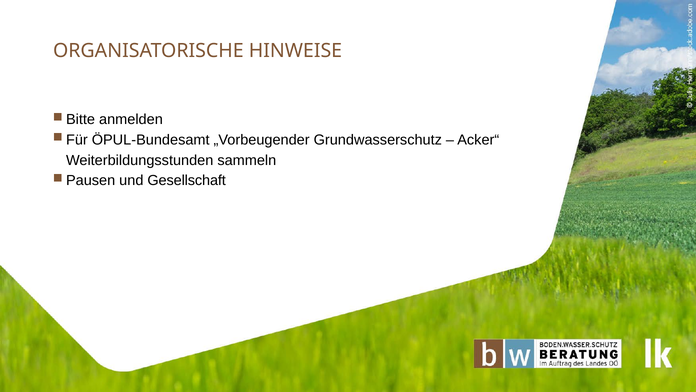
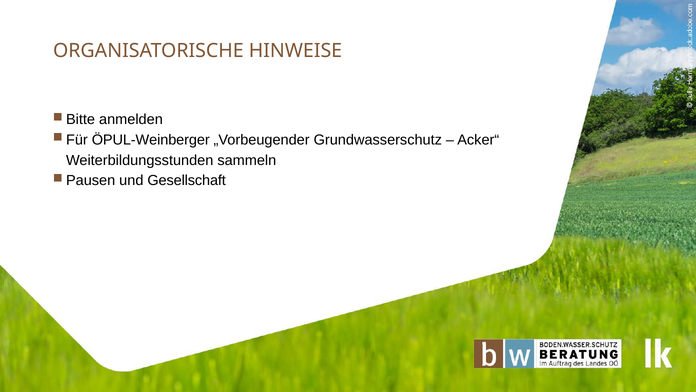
ÖPUL-Bundesamt: ÖPUL-Bundesamt -> ÖPUL-Weinberger (151, 140)
